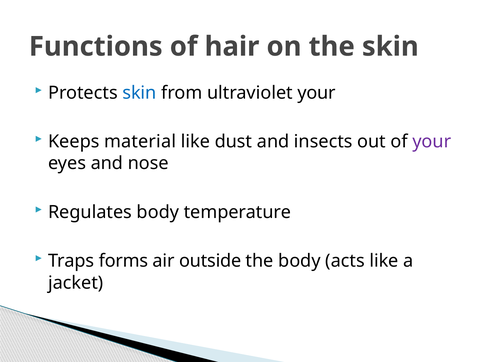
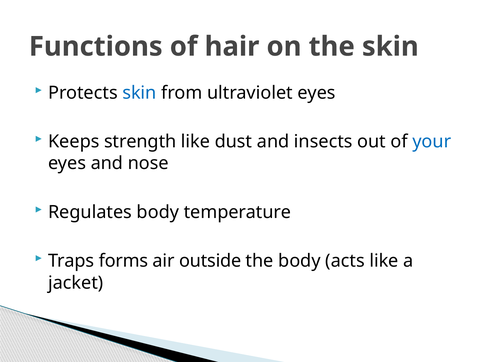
ultraviolet your: your -> eyes (317, 93)
material: material -> strength (140, 141)
your colour: purple -> blue (432, 141)
